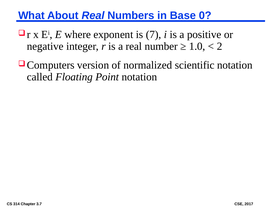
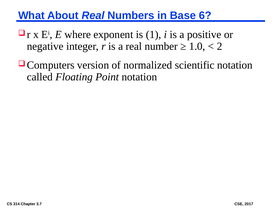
0: 0 -> 6 (205, 16)
7: 7 -> 1 (153, 34)
